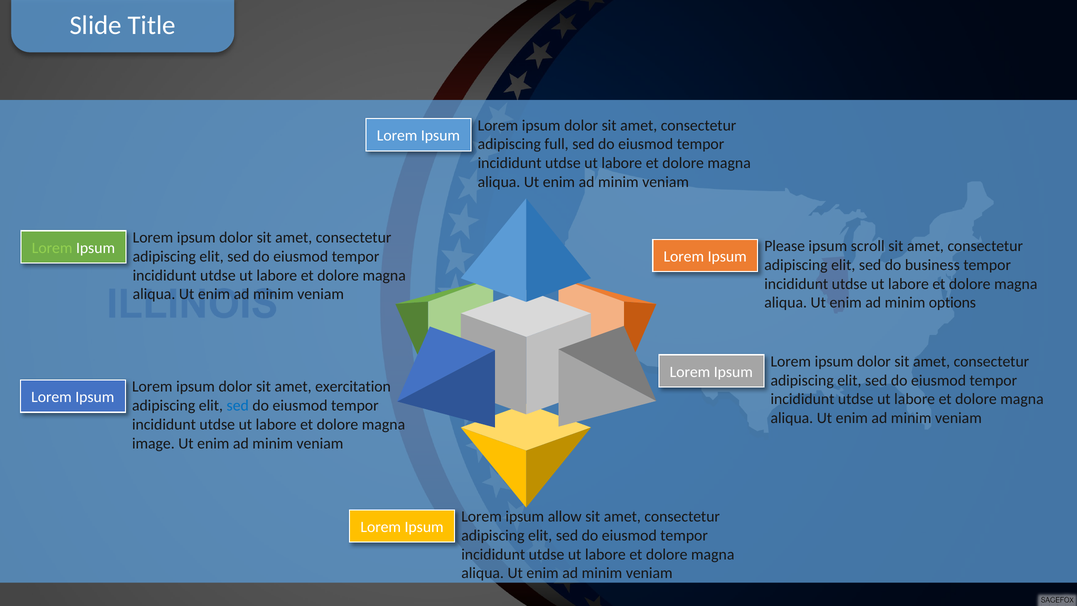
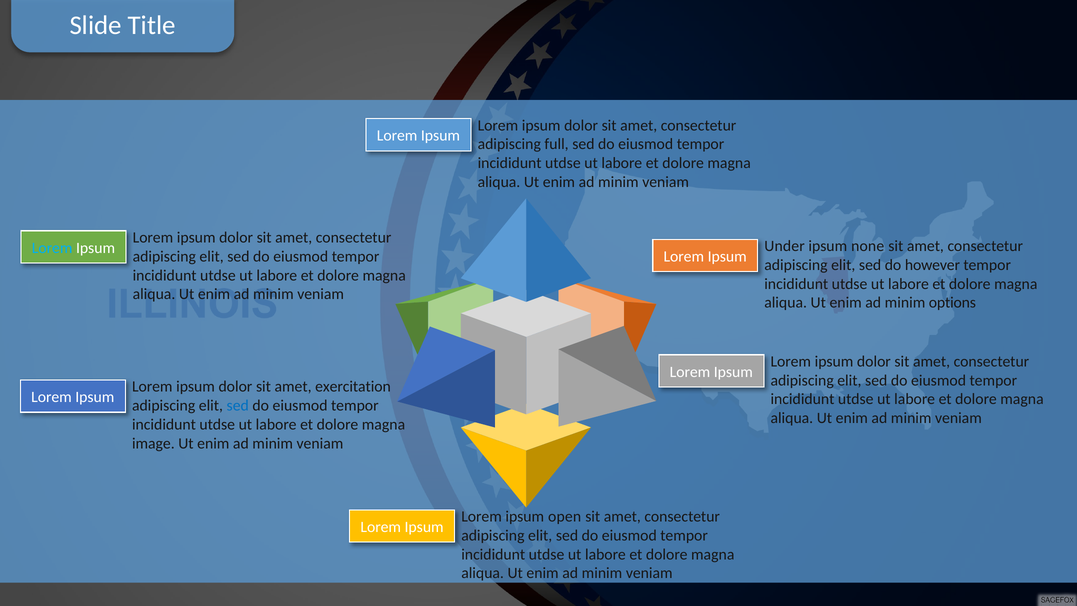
Please: Please -> Under (785, 246)
scroll: scroll -> none (868, 246)
Lorem colour: light green -> light blue (52, 248)
business: business -> however (932, 265)
allow: allow -> open (565, 517)
